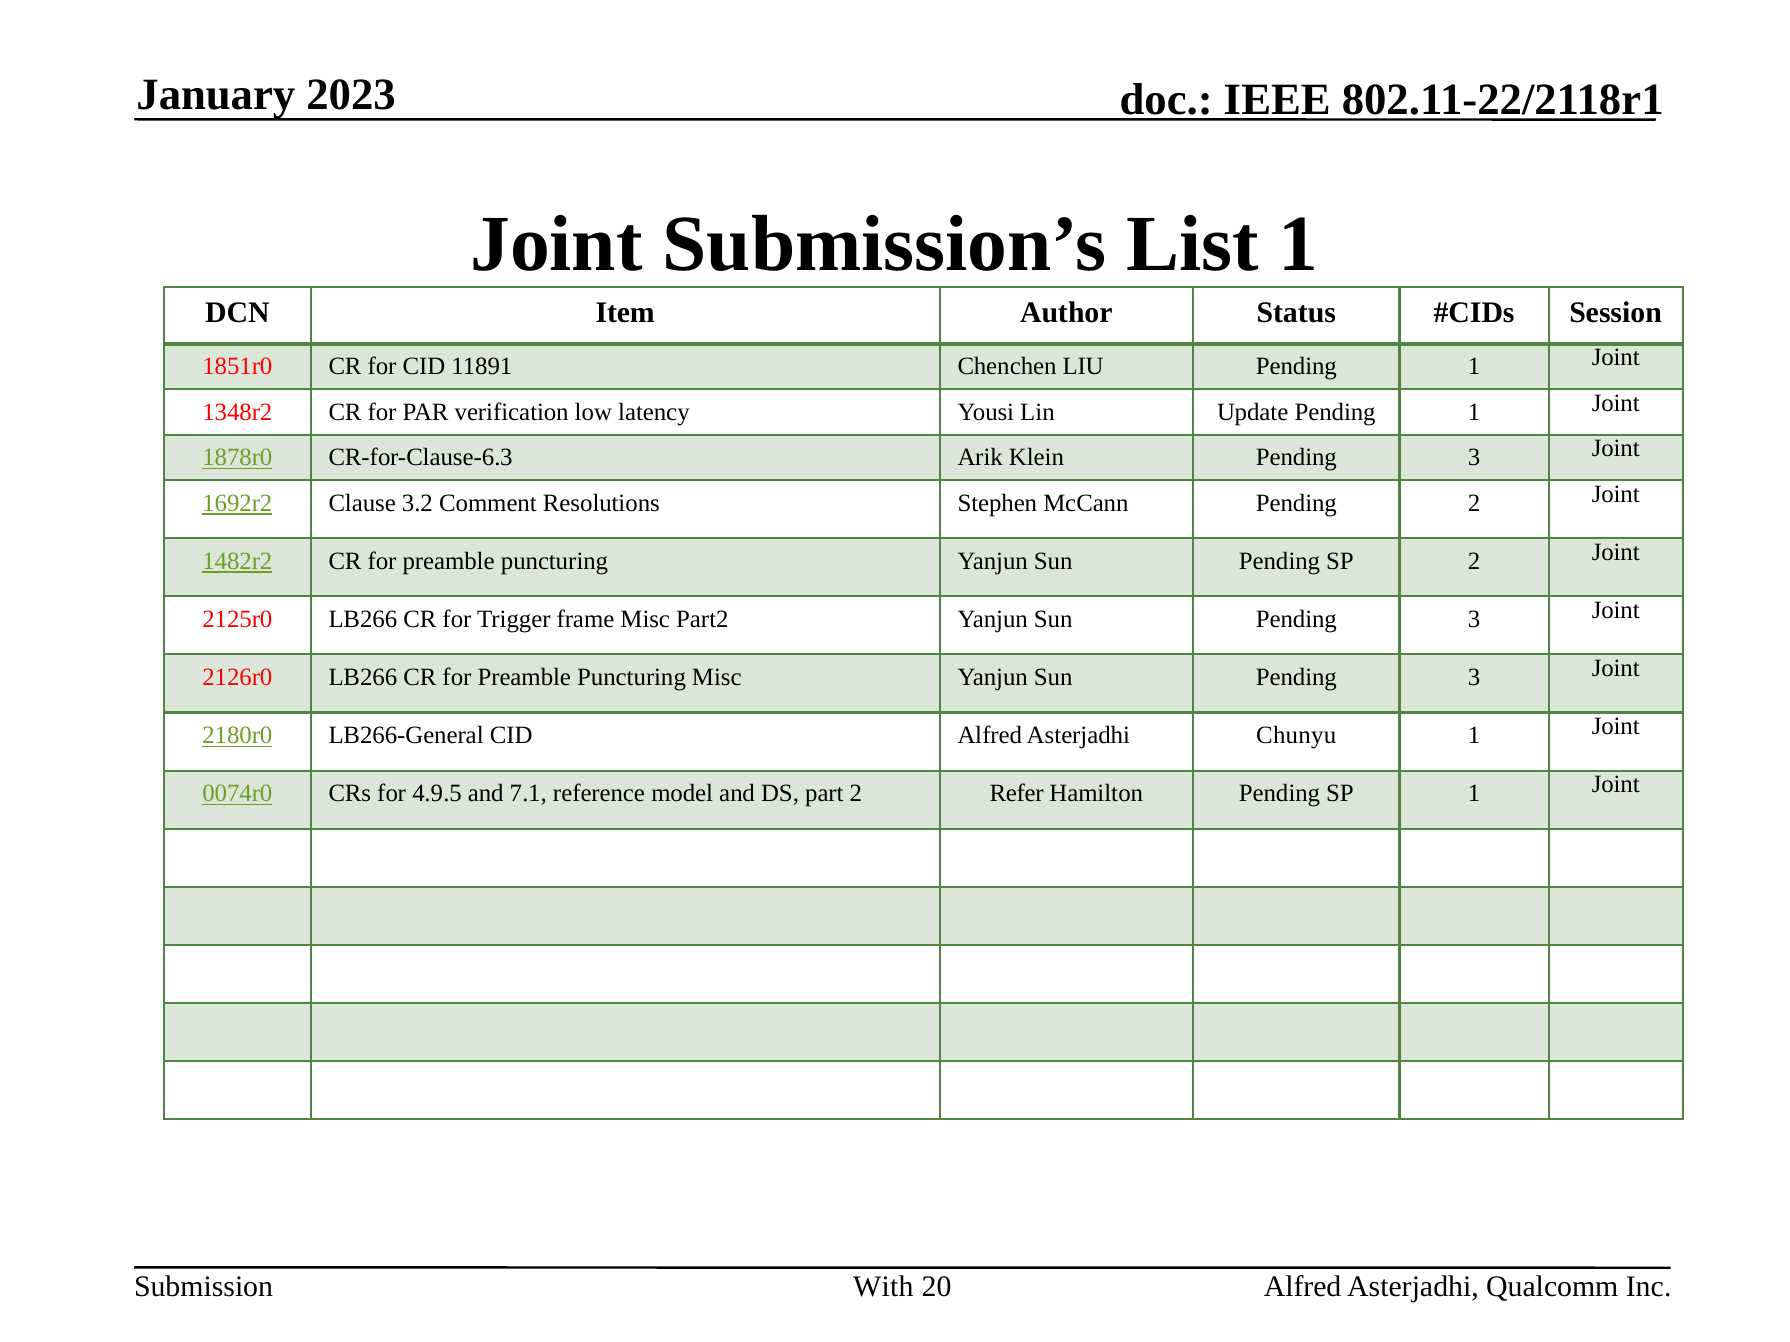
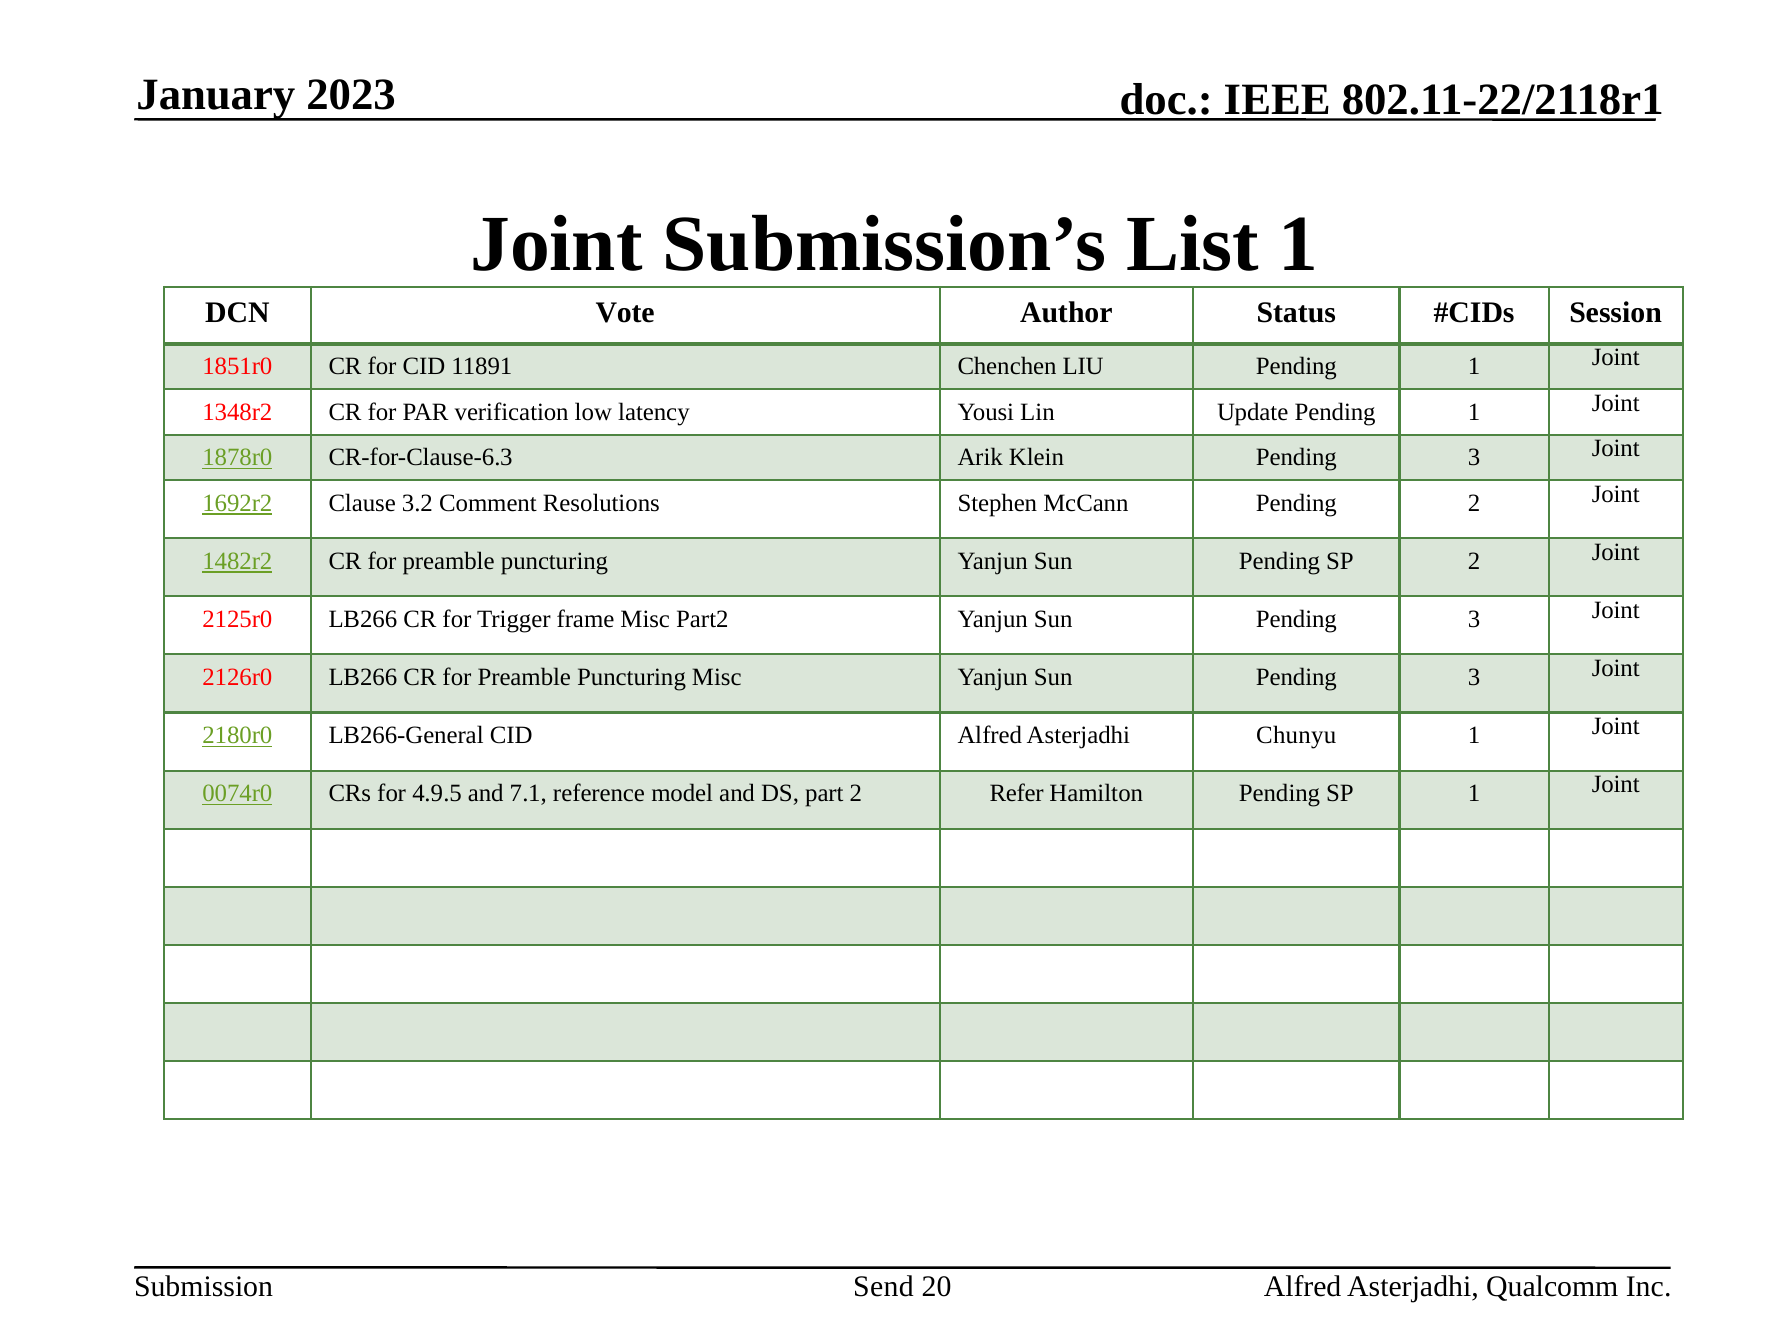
Item: Item -> Vote (625, 313)
With: With -> Send (883, 1288)
